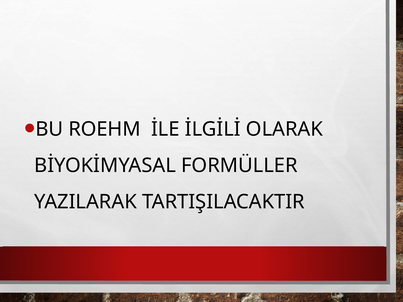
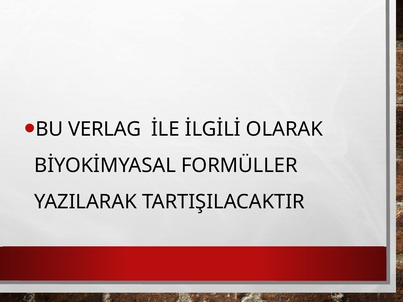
ROEHM: ROEHM -> VERLAG (105, 129)
